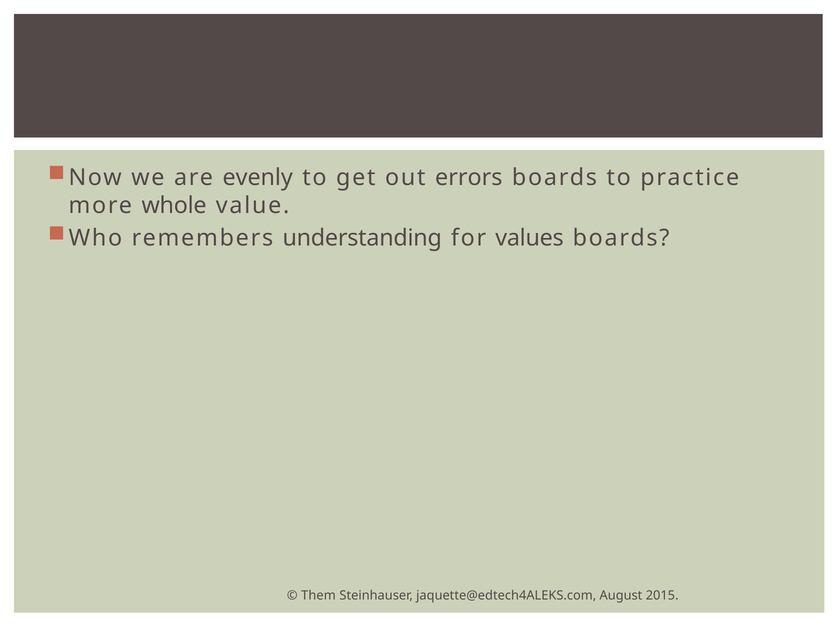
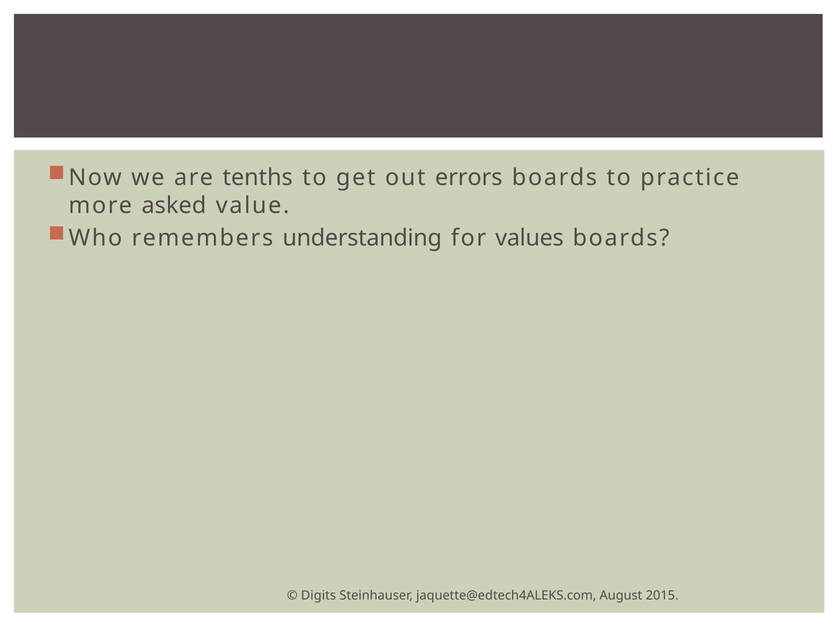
evenly: evenly -> tenths (258, 178)
whole: whole -> asked (174, 206)
Them: Them -> Digits (318, 596)
